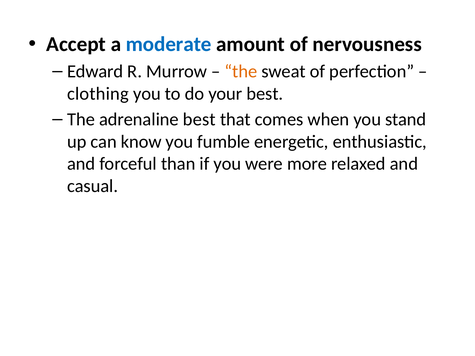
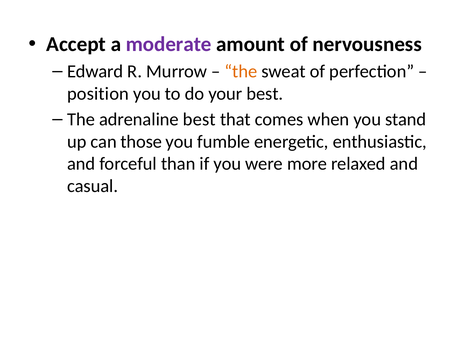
moderate colour: blue -> purple (169, 44)
clothing: clothing -> position (98, 94)
know: know -> those (141, 142)
